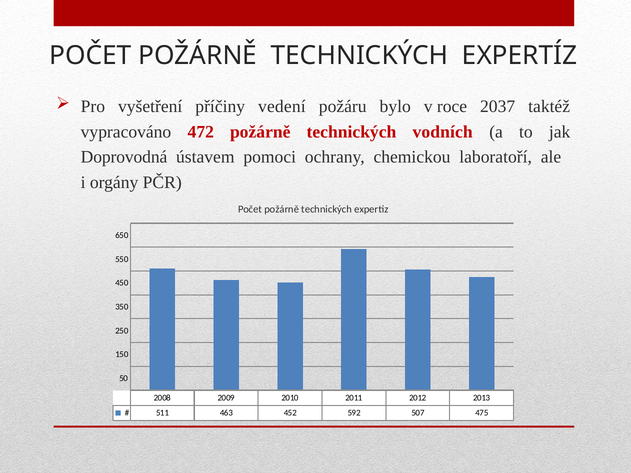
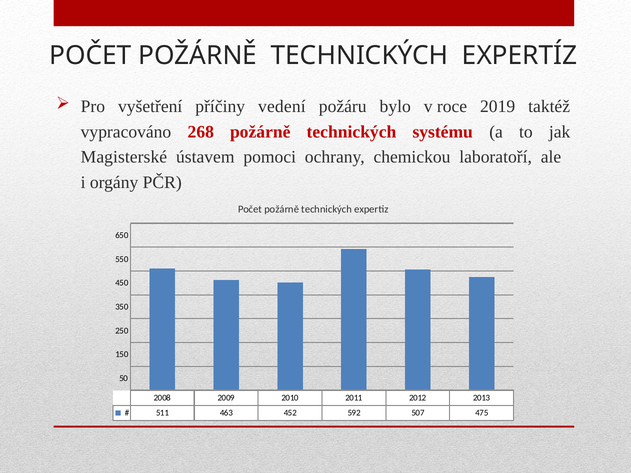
2037: 2037 -> 2019 (498, 107)
472: 472 -> 268 (201, 132)
vodních: vodních -> systému (443, 132)
Doprovodná: Doprovodná -> Magisterské (124, 157)
